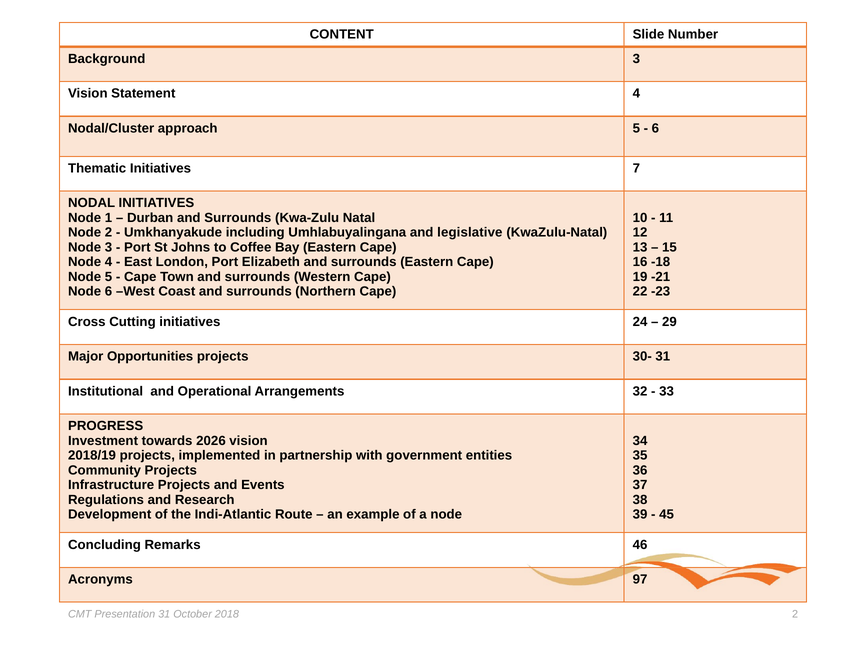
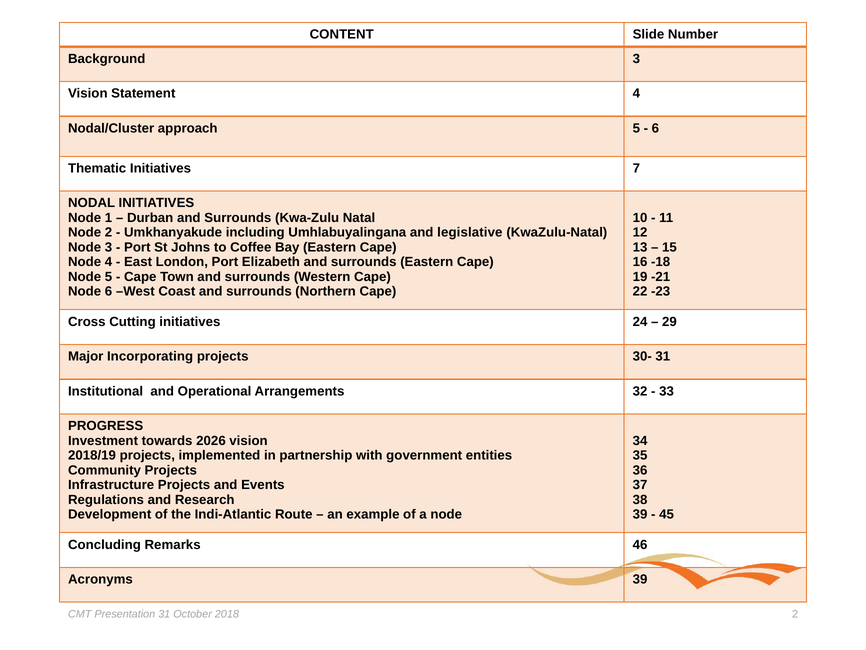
Opportunities: Opportunities -> Incorporating (150, 356)
Acronyms 97: 97 -> 39 (640, 579)
